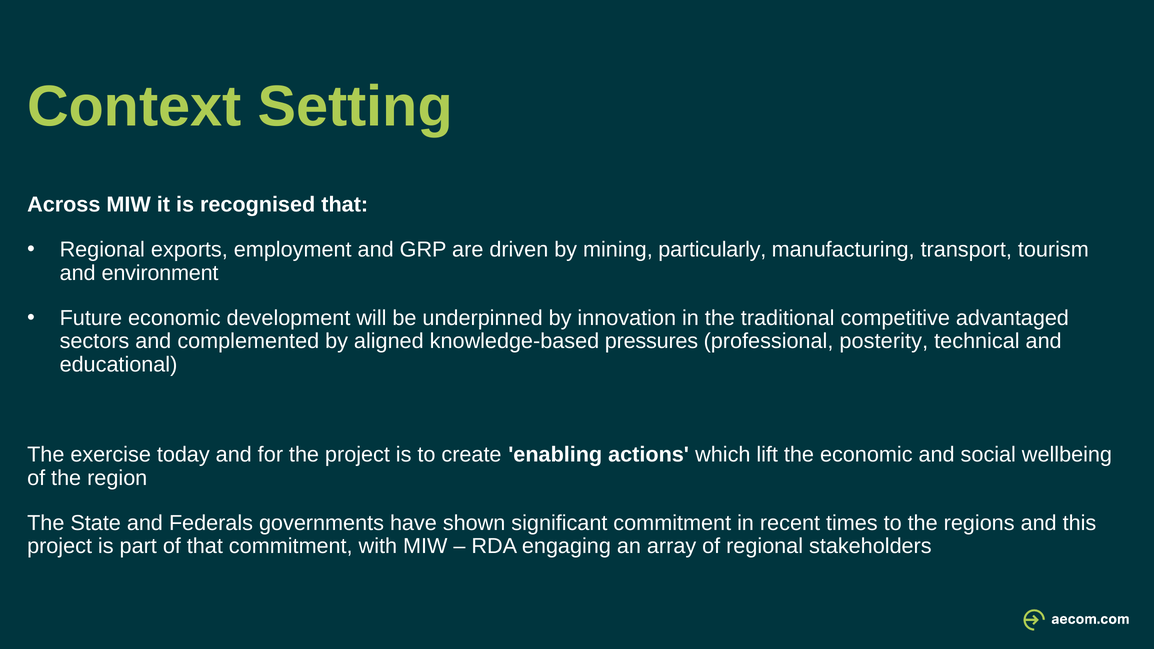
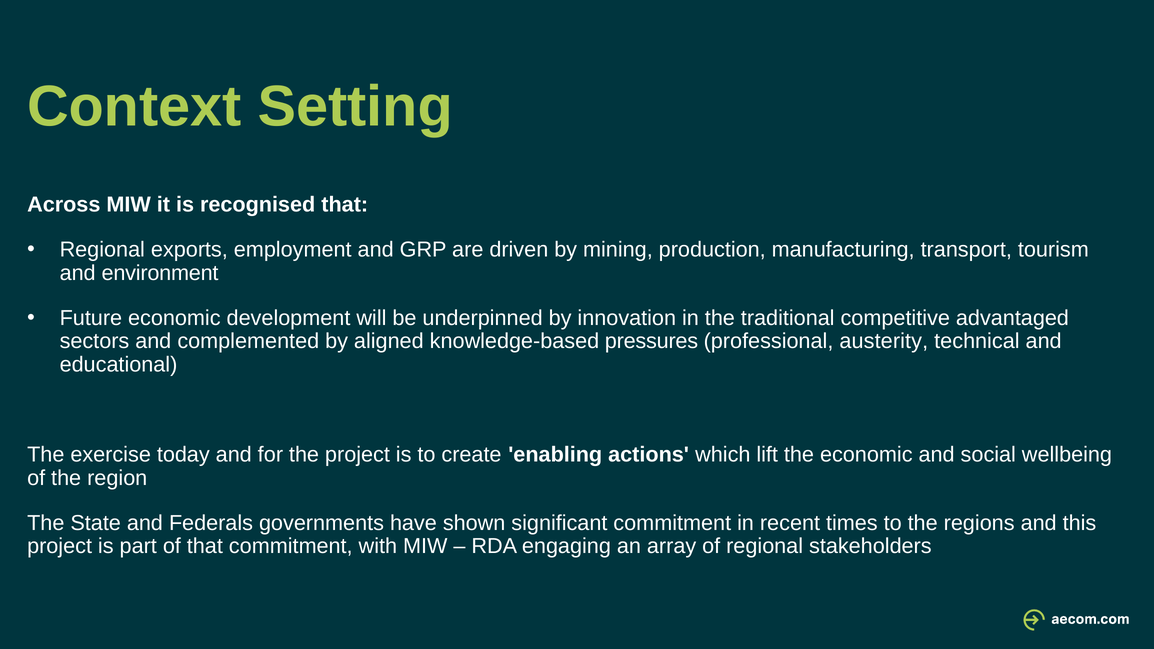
particularly: particularly -> production (712, 250)
posterity: posterity -> austerity (884, 341)
